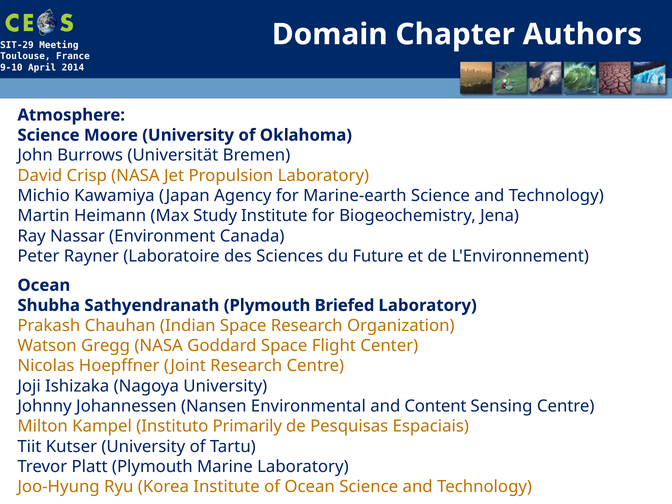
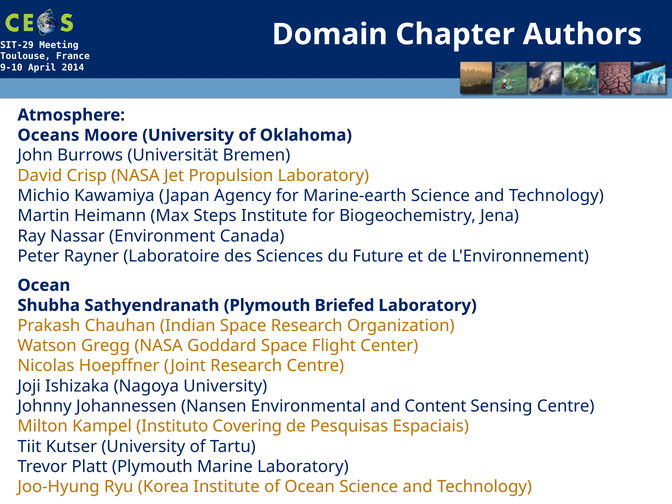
Science: Science -> Oceans (48, 135)
Study: Study -> Steps (215, 216)
Primarily: Primarily -> Covering (247, 426)
